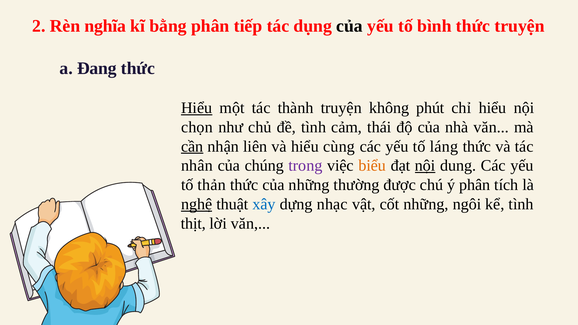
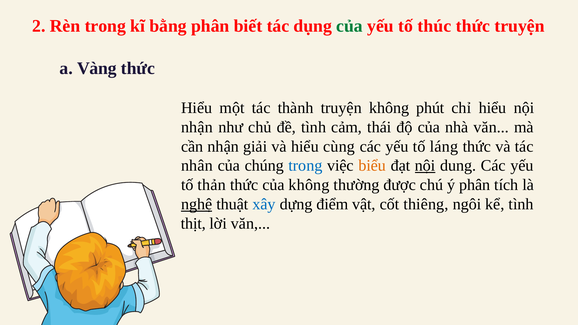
Rèn nghĩa: nghĩa -> trong (105, 26)
tiếp: tiếp -> biết (248, 26)
của colour: black -> green (350, 26)
bình: bình -> thúc (434, 26)
Đang: Đang -> Vàng (97, 68)
Hiểu underline: present -> none (197, 108)
chọn: chọn -> nhận (197, 127)
cần underline: present -> none (192, 146)
liên: liên -> giải (255, 146)
trong colour: purple -> blue (305, 166)
của những: những -> không (309, 185)
nhạc: nhạc -> điểm (332, 204)
cốt những: những -> thiêng (426, 204)
